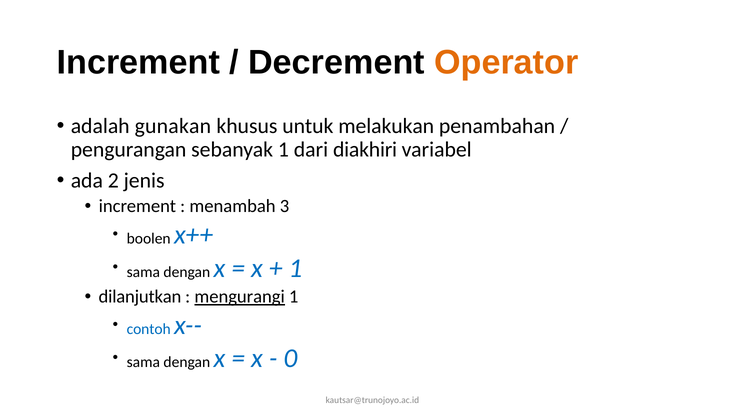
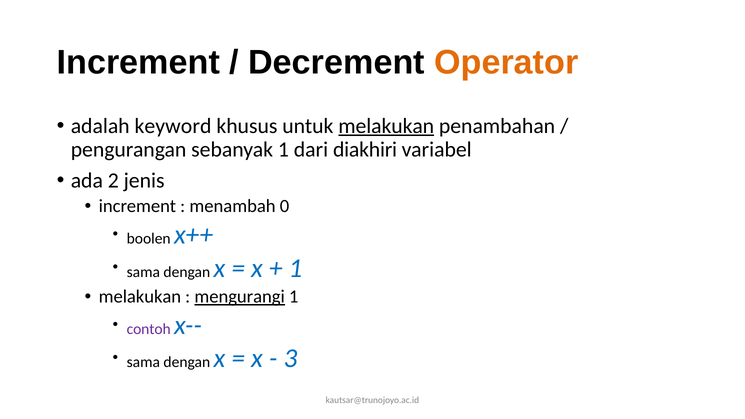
gunakan: gunakan -> keyword (173, 126)
melakukan underline: none -> present (386, 126)
3: 3 -> 0 (285, 206)
dilanjutkan: dilanjutkan -> melakukan (140, 297)
contoh colour: blue -> purple (149, 329)
0: 0 -> 3 (291, 359)
